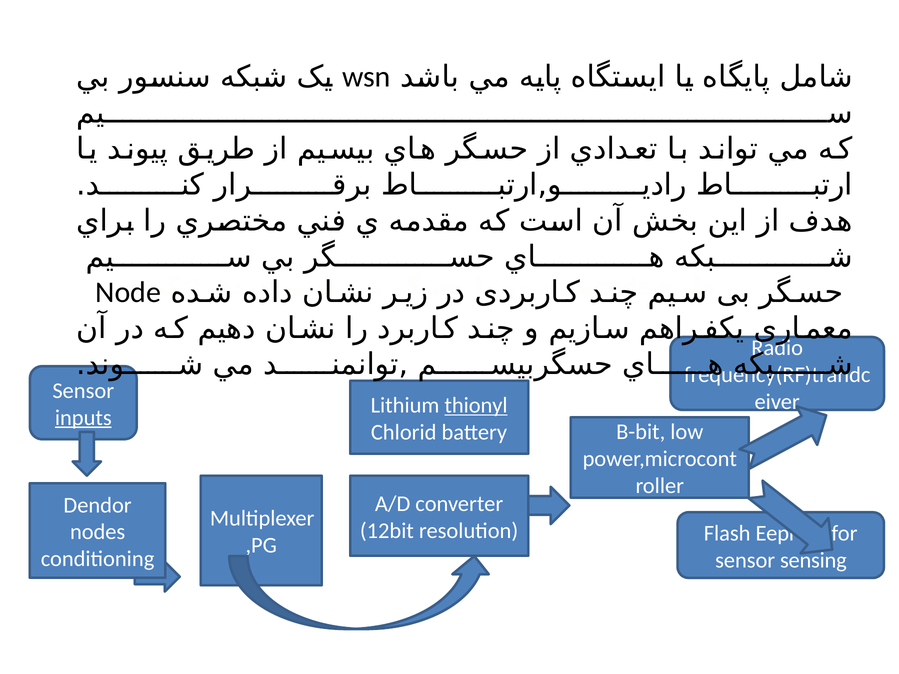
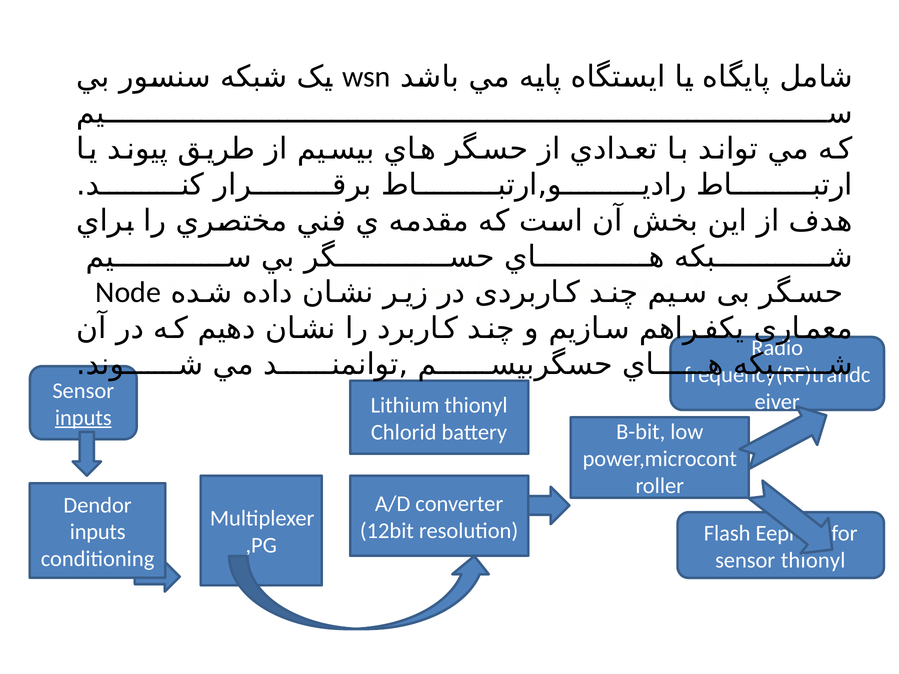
thionyl underline: present -> none (476, 406)
nodes: nodes -> inputs (98, 532)
sensor sensing: sensing -> thionyl (813, 560)
